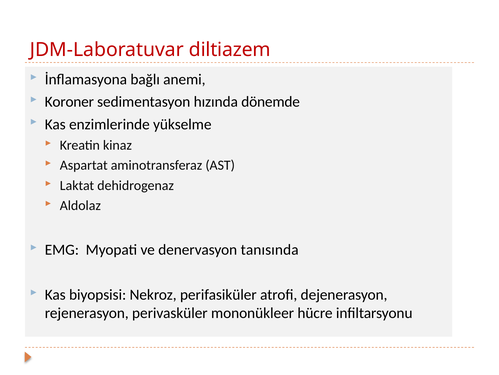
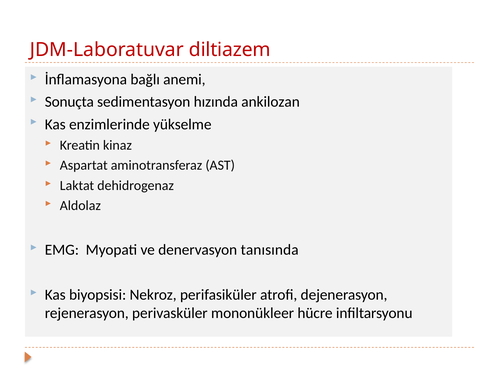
Koroner: Koroner -> Sonuçta (69, 102)
dönemde: dönemde -> ankilozan (271, 102)
